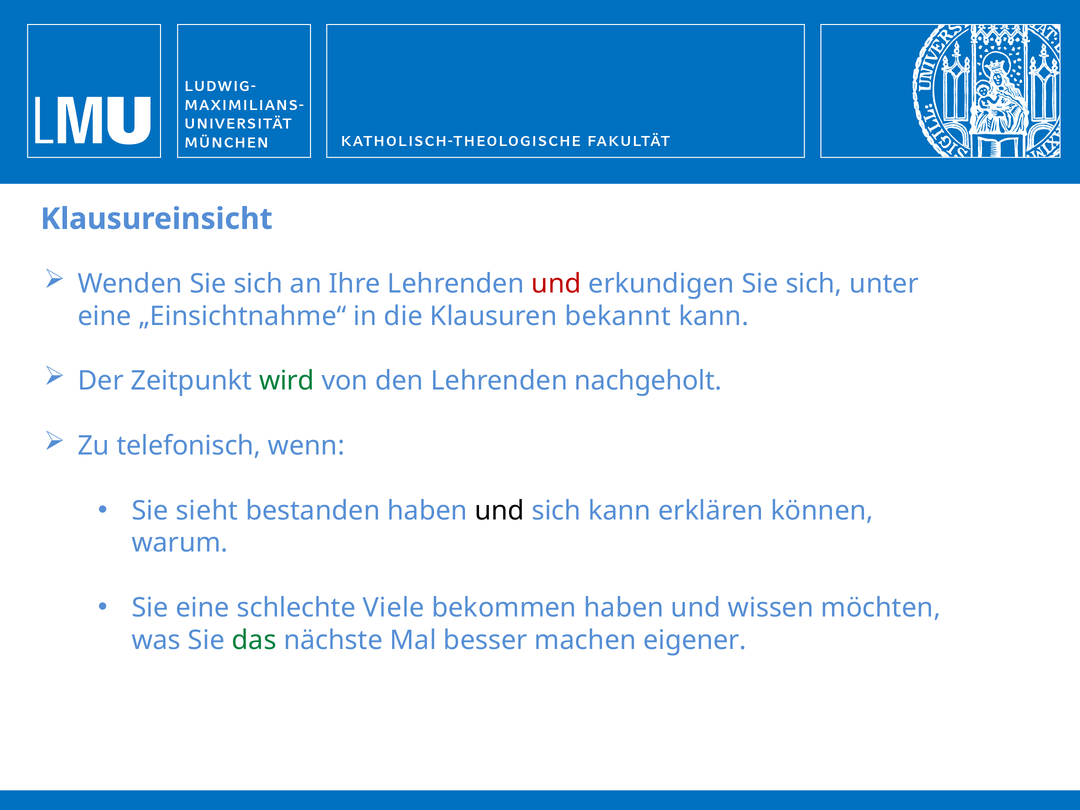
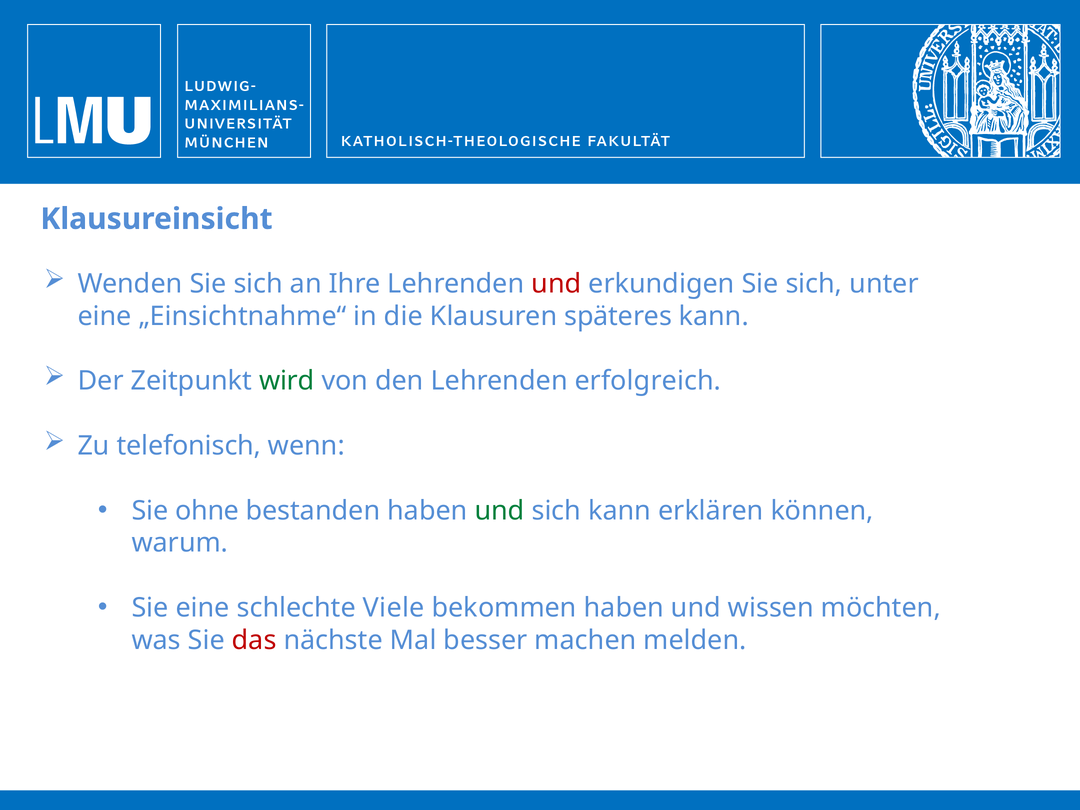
bekannt: bekannt -> späteres (618, 316)
nachgeholt: nachgeholt -> erfolgreich (648, 381)
sieht: sieht -> ohne (207, 511)
und colour: black -> green (500, 511)
das colour: green -> red (254, 640)
eigener: eigener -> melden (695, 640)
